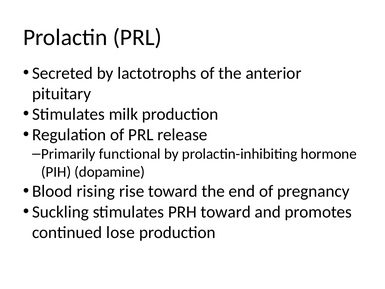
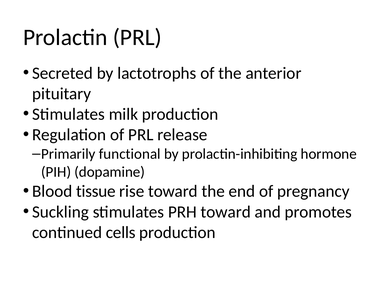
rising: rising -> tissue (96, 191)
lose: lose -> cells (121, 232)
